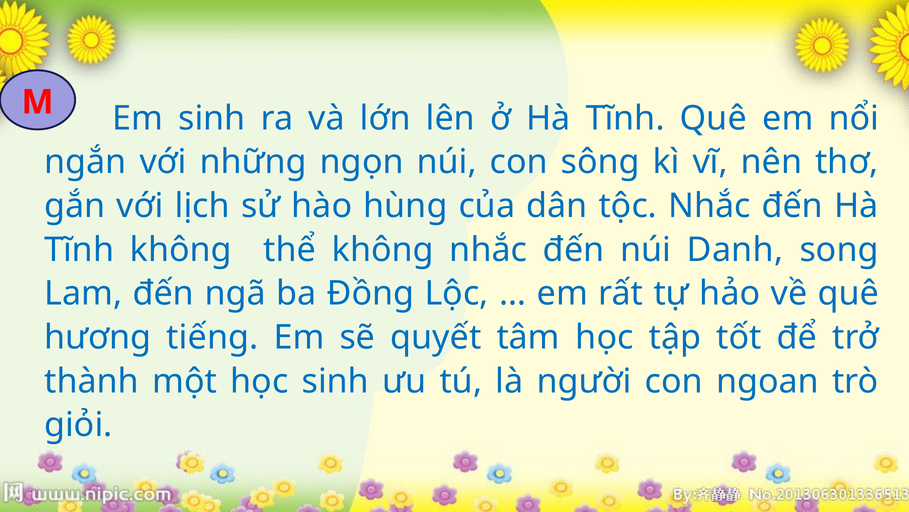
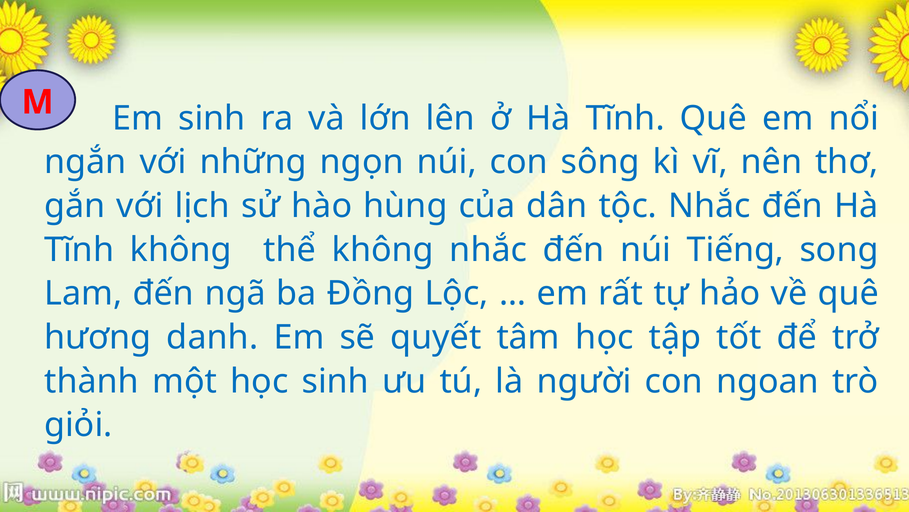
Danh: Danh -> Tiếng (735, 249)
tiếng: tiếng -> danh (212, 337)
